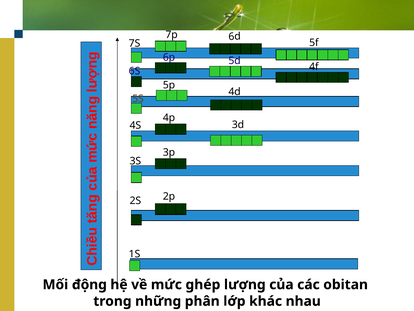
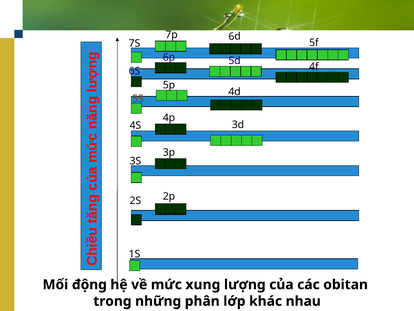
ghép: ghép -> xung (203, 284)
